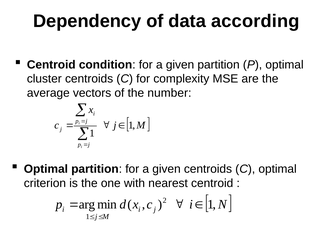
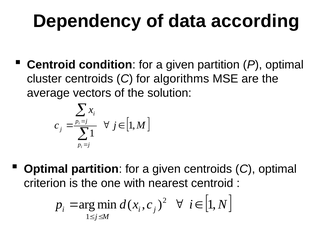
complexity: complexity -> algorithms (181, 79)
number: number -> solution (169, 93)
